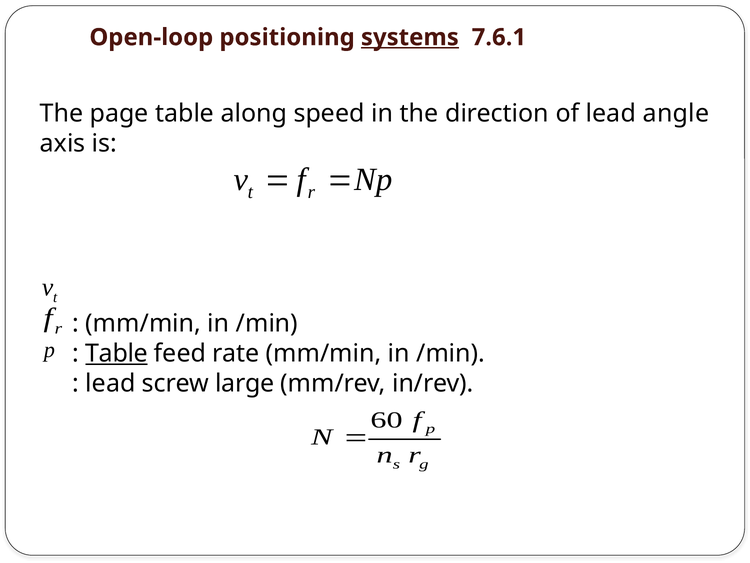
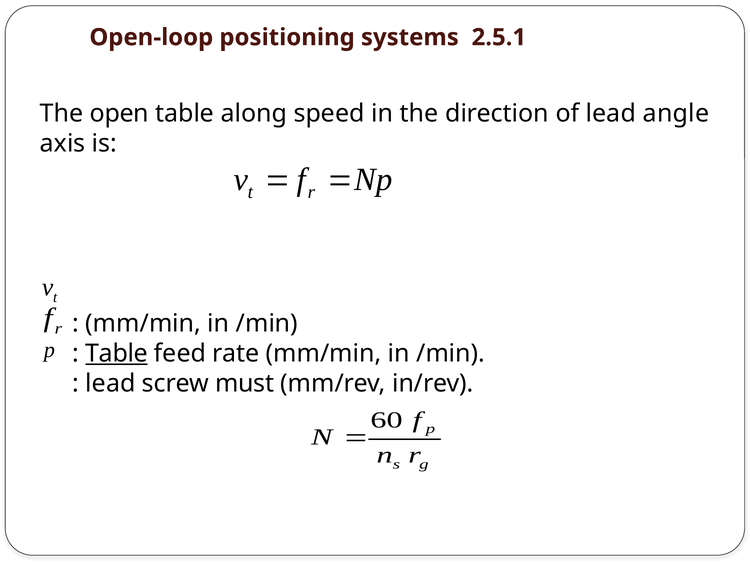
systems underline: present -> none (410, 37)
7.6.1: 7.6.1 -> 2.5.1 (499, 37)
page: page -> open (119, 113)
large: large -> must (245, 383)
